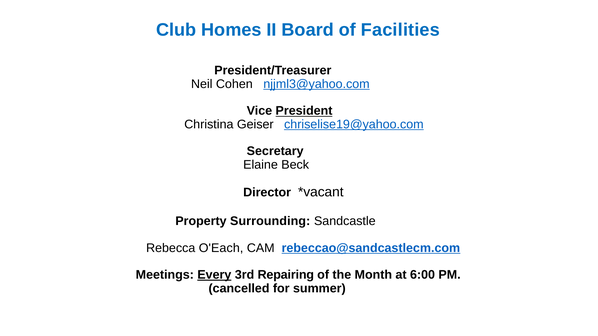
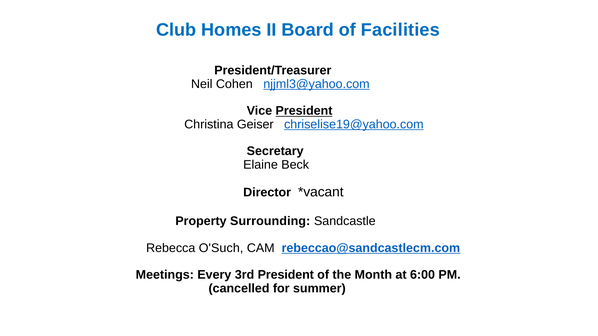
O'Each: O'Each -> O'Such (221, 248)
Every underline: present -> none (214, 275)
3rd Repairing: Repairing -> President (286, 275)
